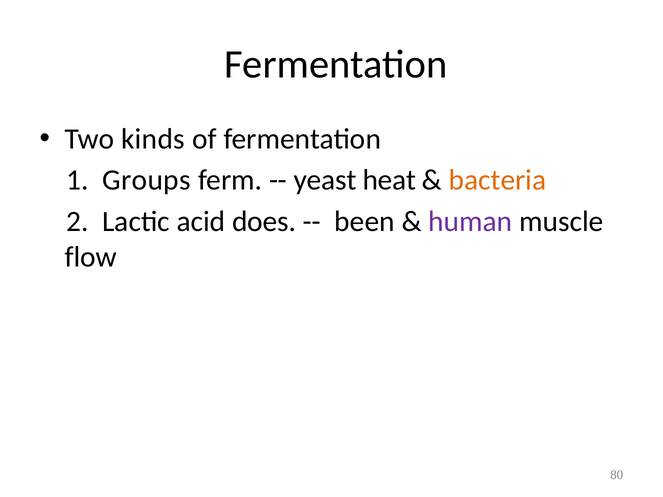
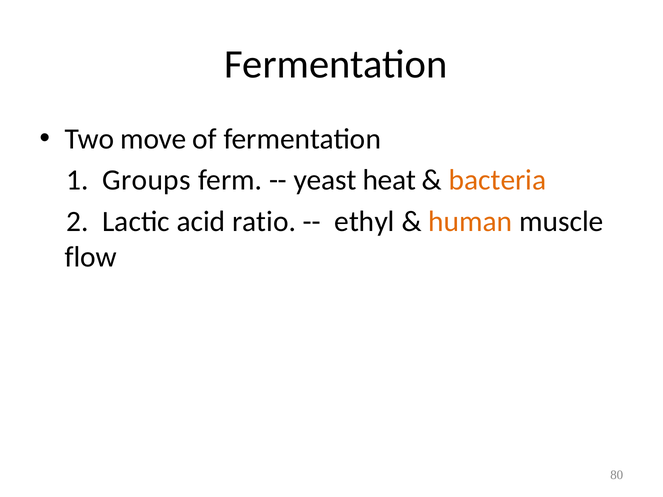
kinds: kinds -> move (153, 139)
does: does -> ratio (264, 222)
been: been -> ethyl (365, 222)
human colour: purple -> orange (470, 222)
